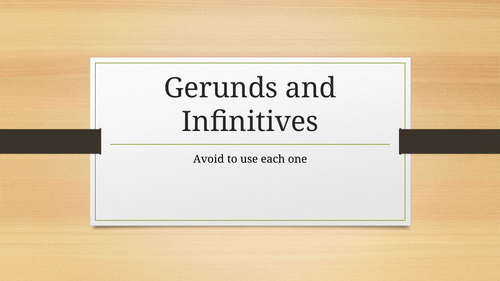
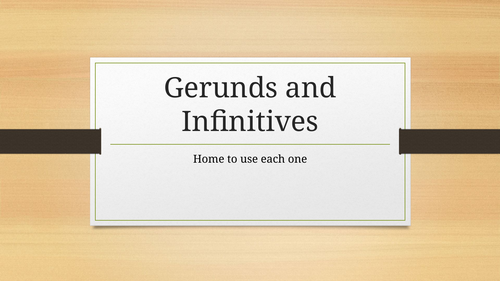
Avoid: Avoid -> Home (209, 159)
